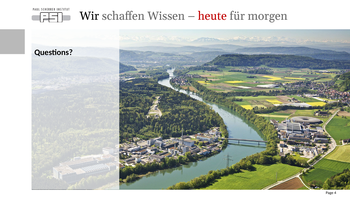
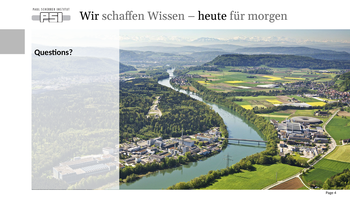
heute colour: red -> black (212, 16)
